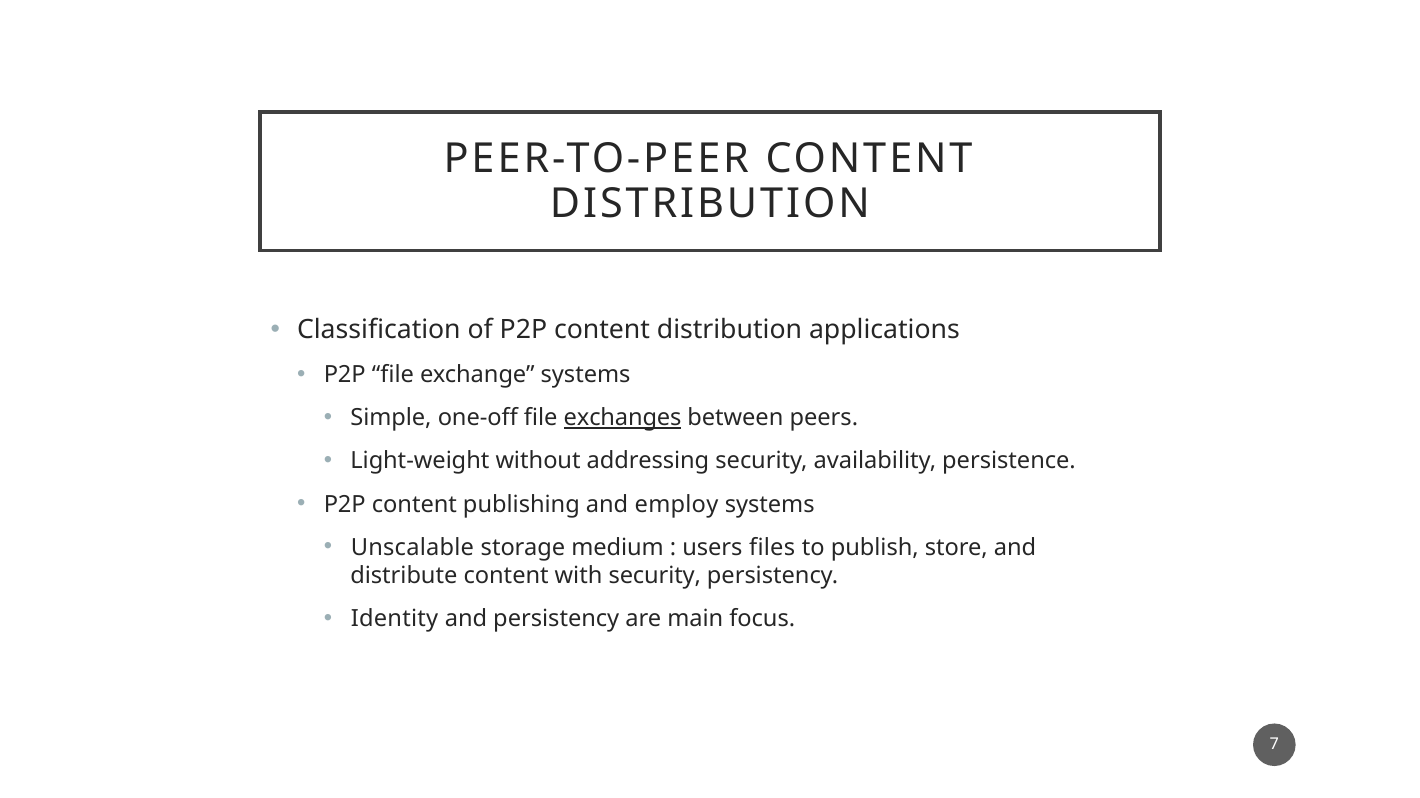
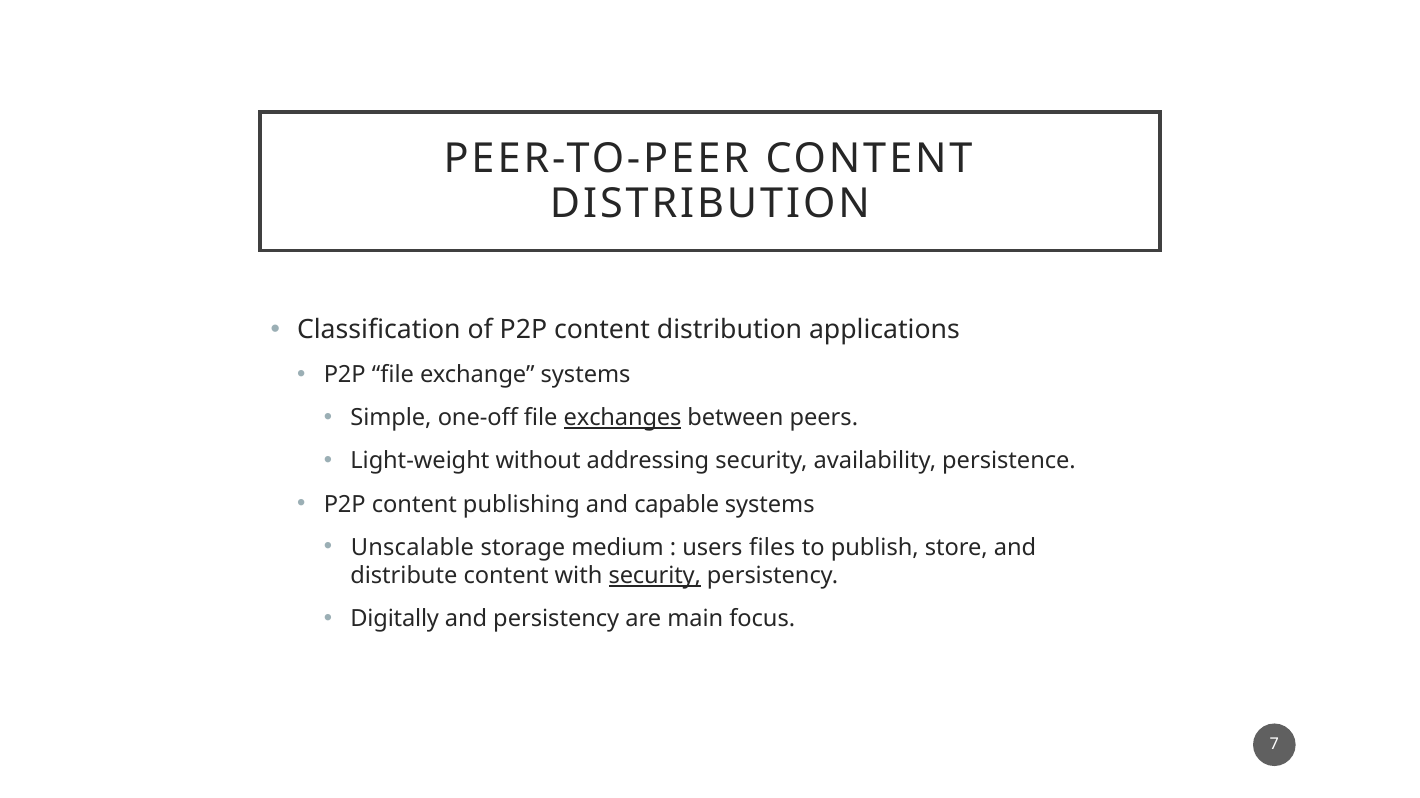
employ: employ -> capable (677, 505)
security underline: none -> present (655, 576)
Identity: Identity -> Digitally (395, 619)
